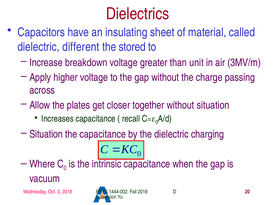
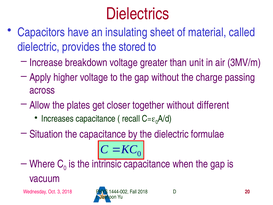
different: different -> provides (81, 47)
without situation: situation -> different (213, 105)
charging: charging -> formulae (207, 134)
